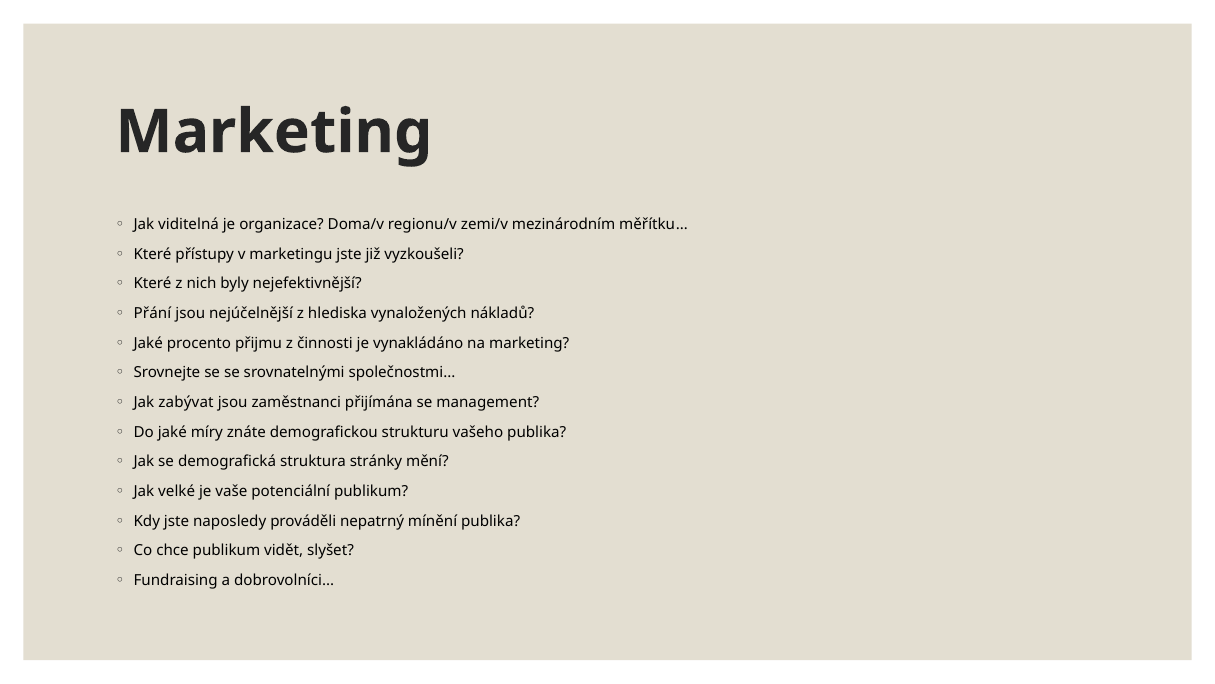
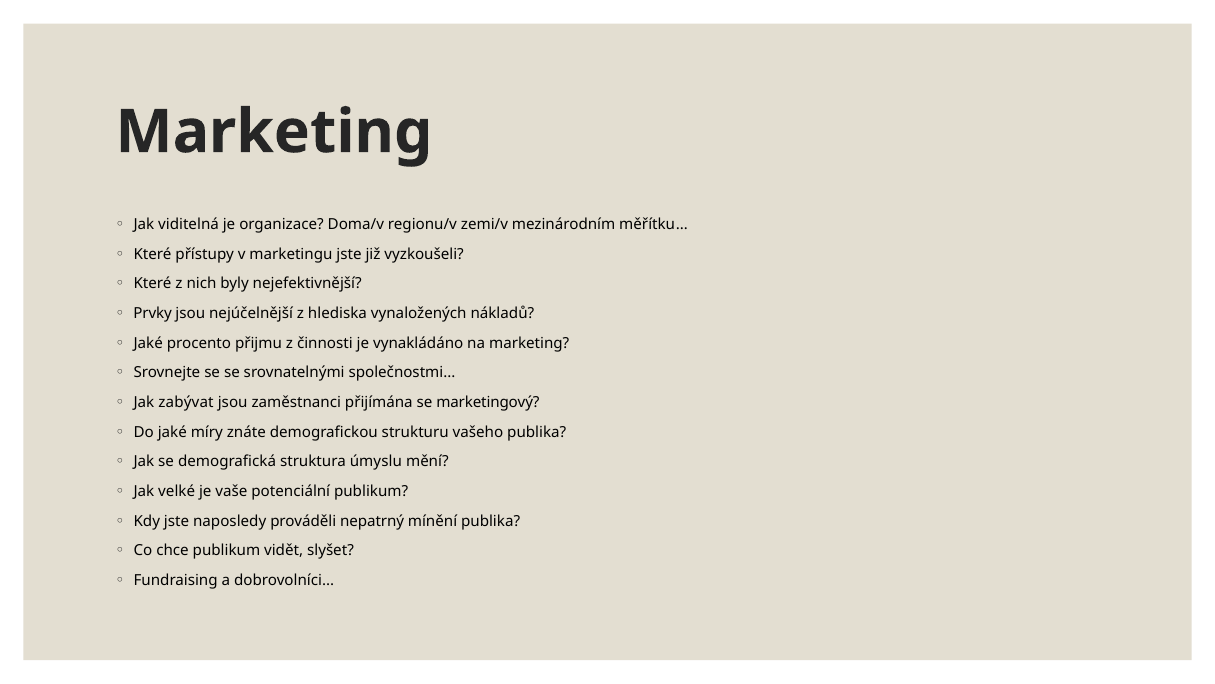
Přání: Přání -> Prvky (153, 313)
management: management -> marketingový (488, 402)
stránky: stránky -> úmyslu (376, 461)
